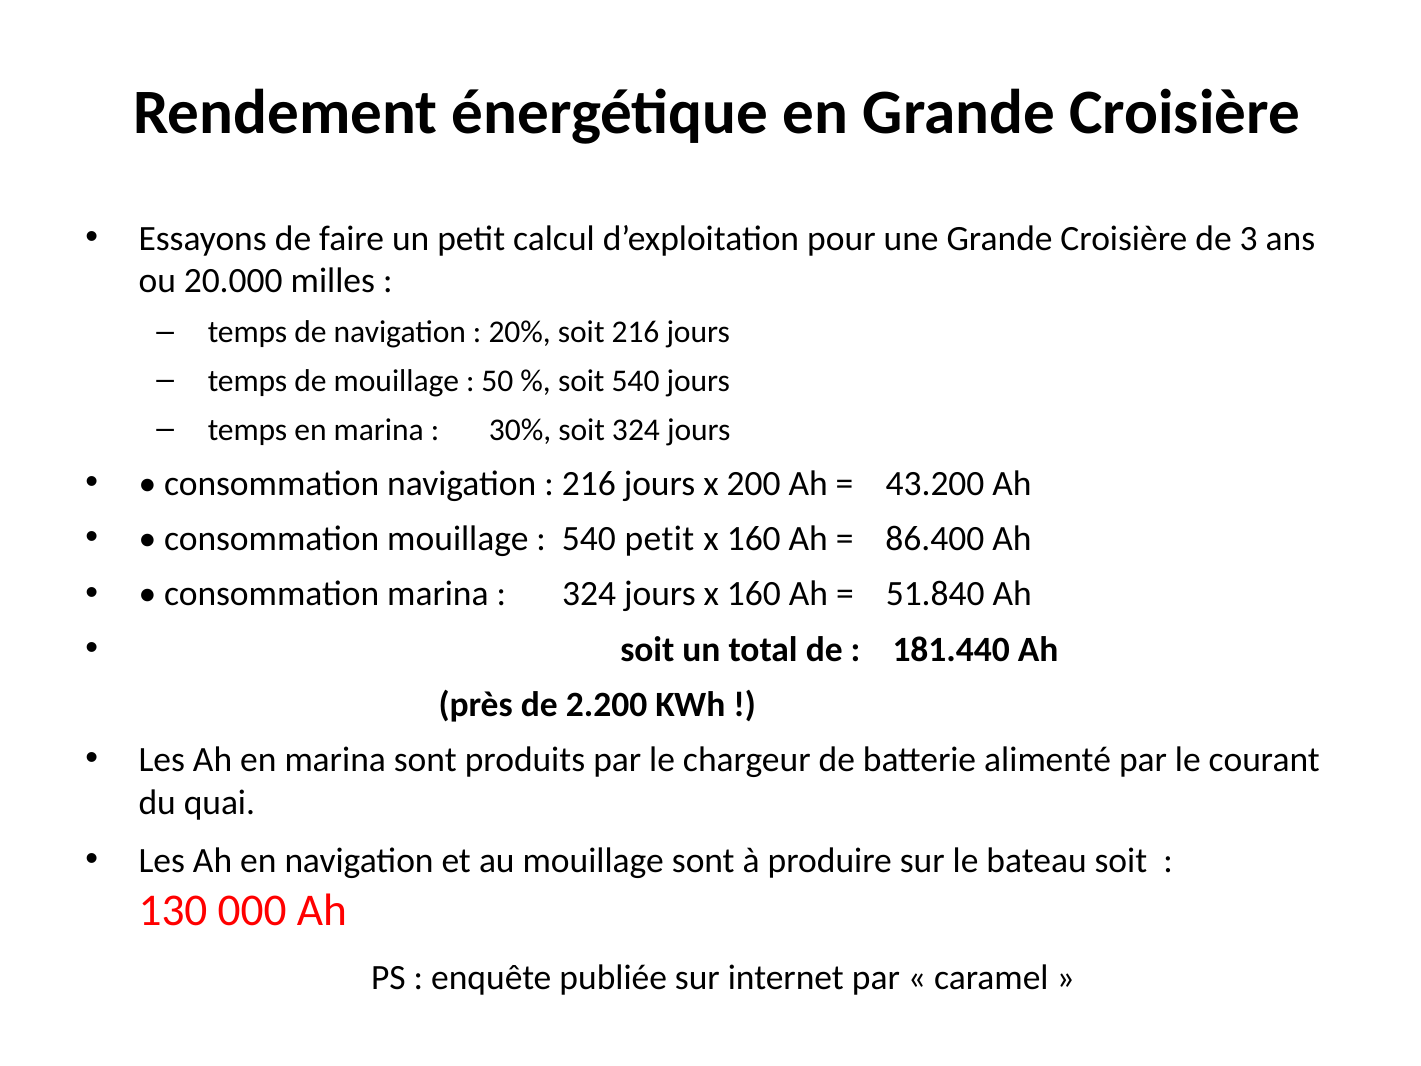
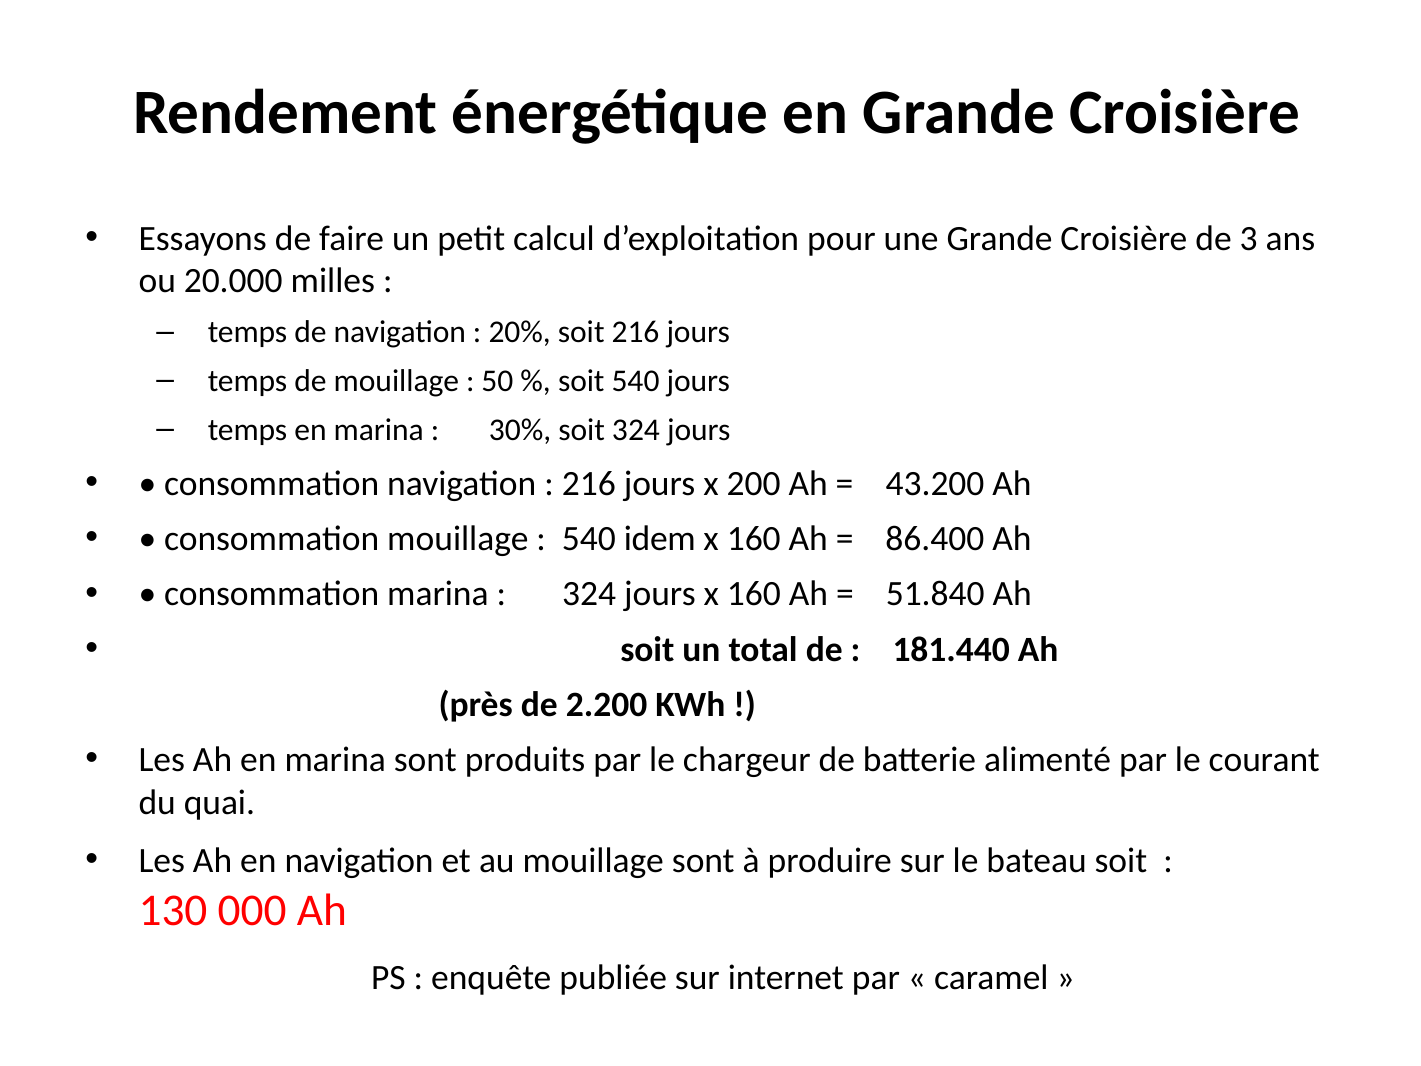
540 petit: petit -> idem (660, 539)
